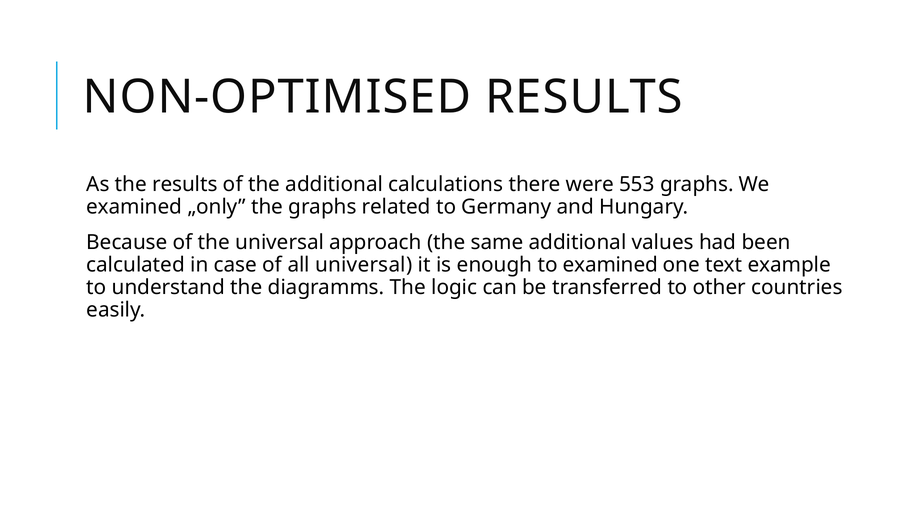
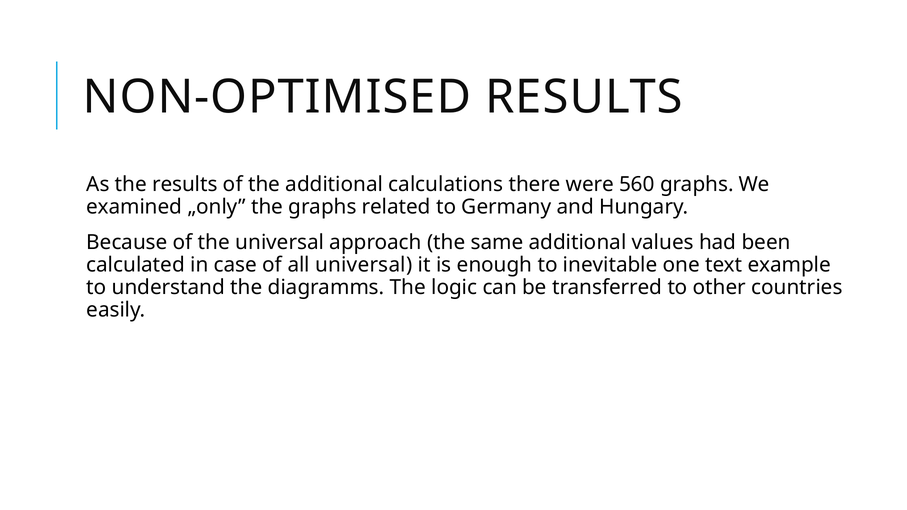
553: 553 -> 560 (637, 185)
to examined: examined -> inevitable (610, 265)
